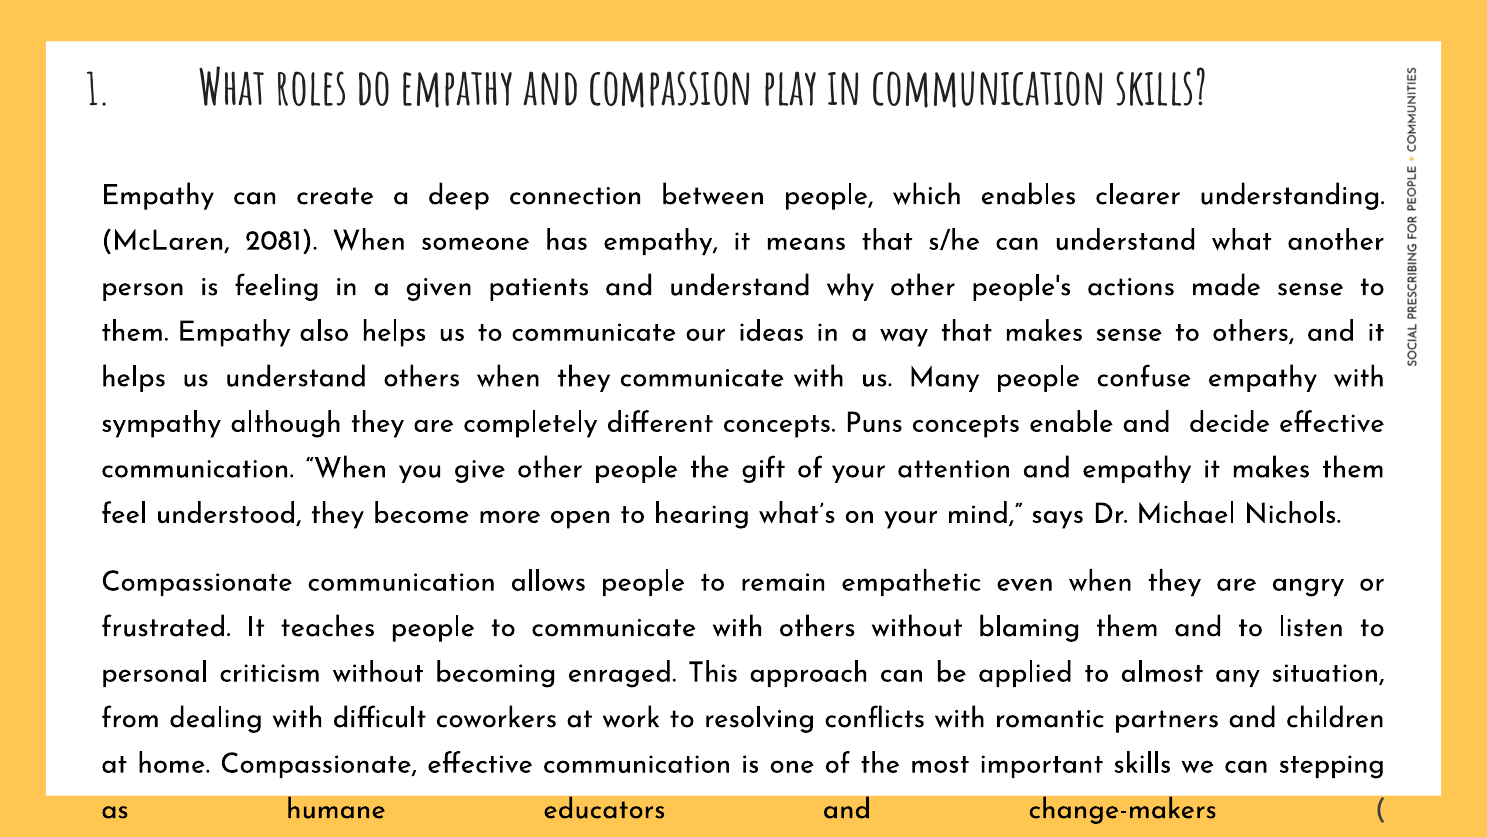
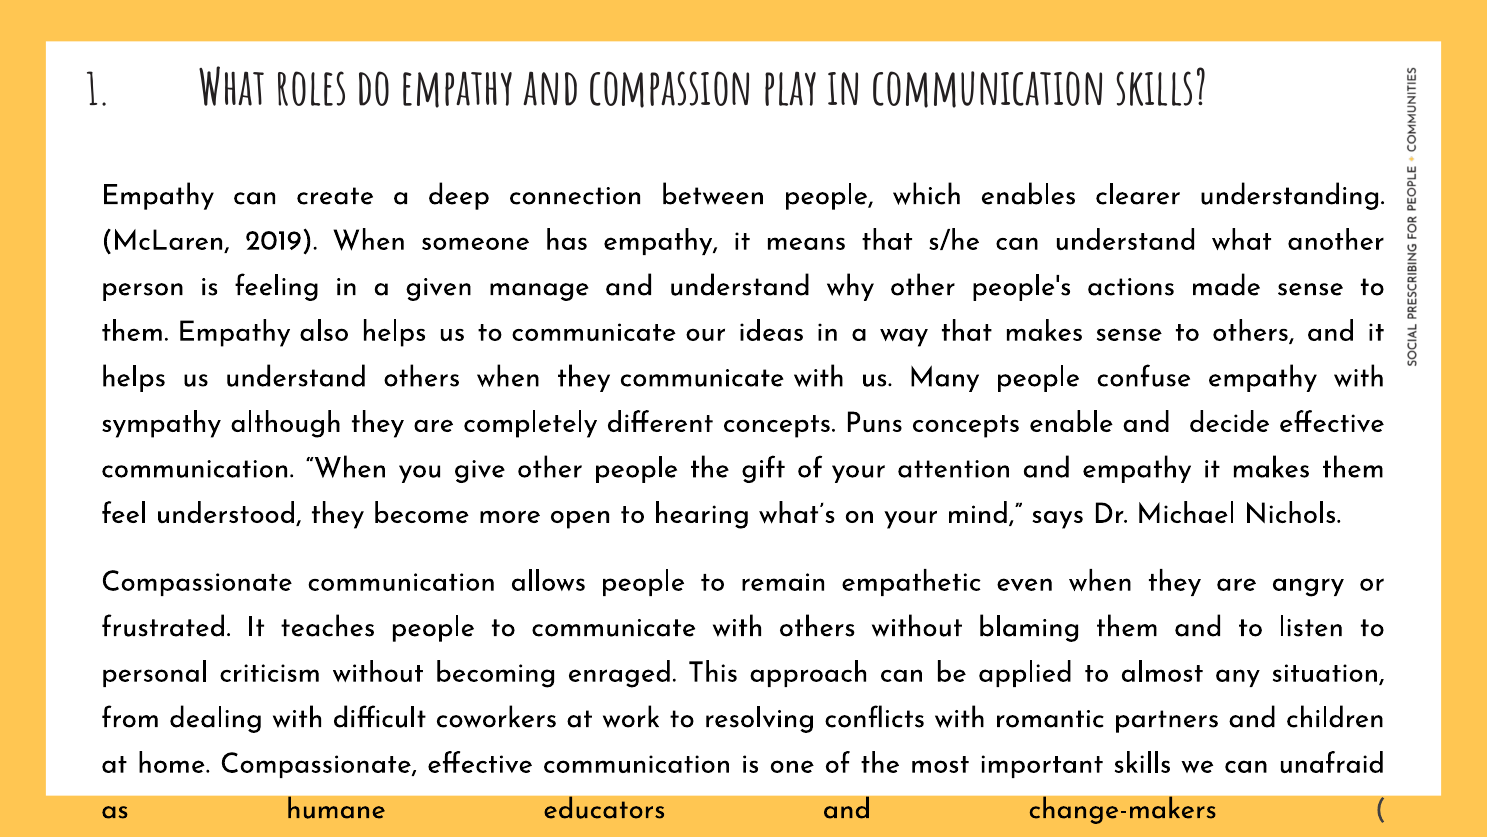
2081: 2081 -> 2019 (281, 240)
patients: patients -> manage (539, 286)
stepping: stepping -> unafraid (1332, 763)
